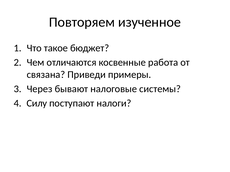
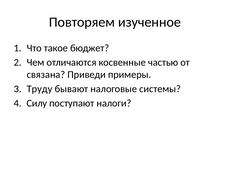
работа: работа -> частью (163, 63)
Через: Через -> Труду (40, 89)
